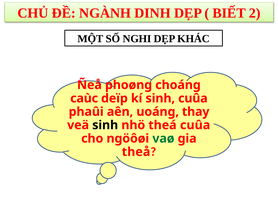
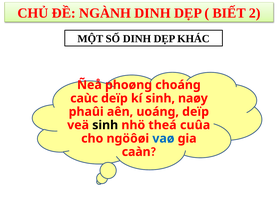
SỐ NGHI: NGHI -> DINH (137, 39)
sinh cuûa: cuûa -> naøy (193, 98)
uoáng thay: thay -> deïp (196, 111)
vaø colour: green -> blue (163, 138)
theå: theå -> caàn (136, 152)
